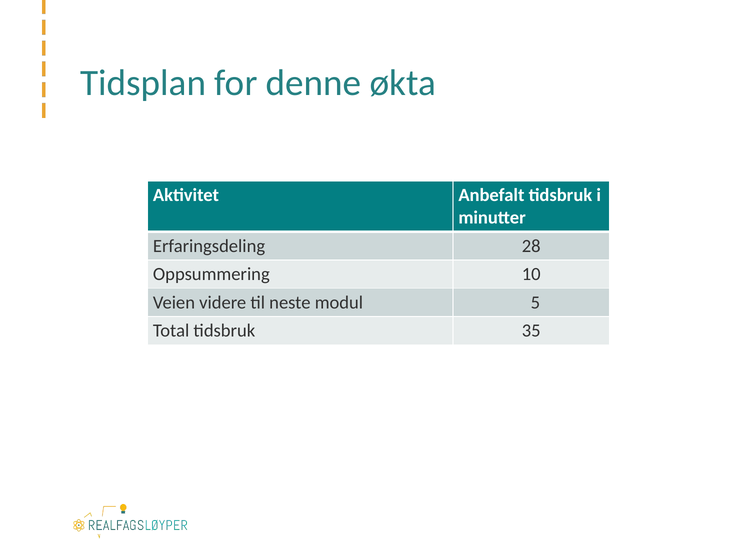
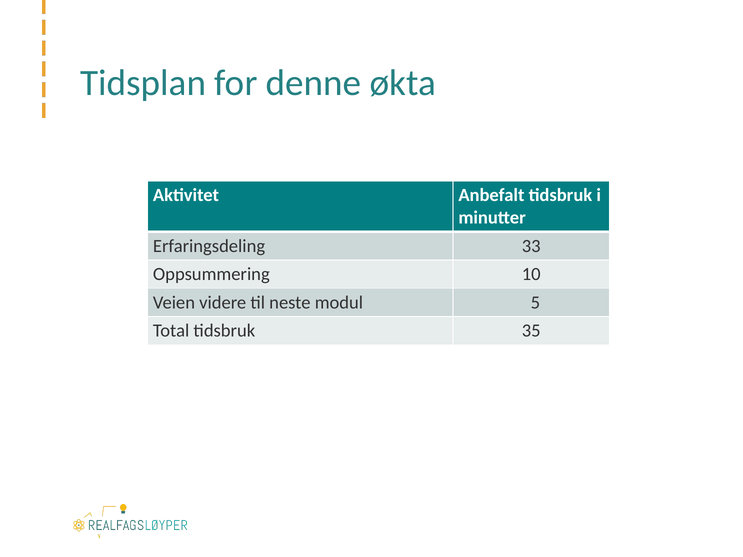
28: 28 -> 33 (531, 246)
